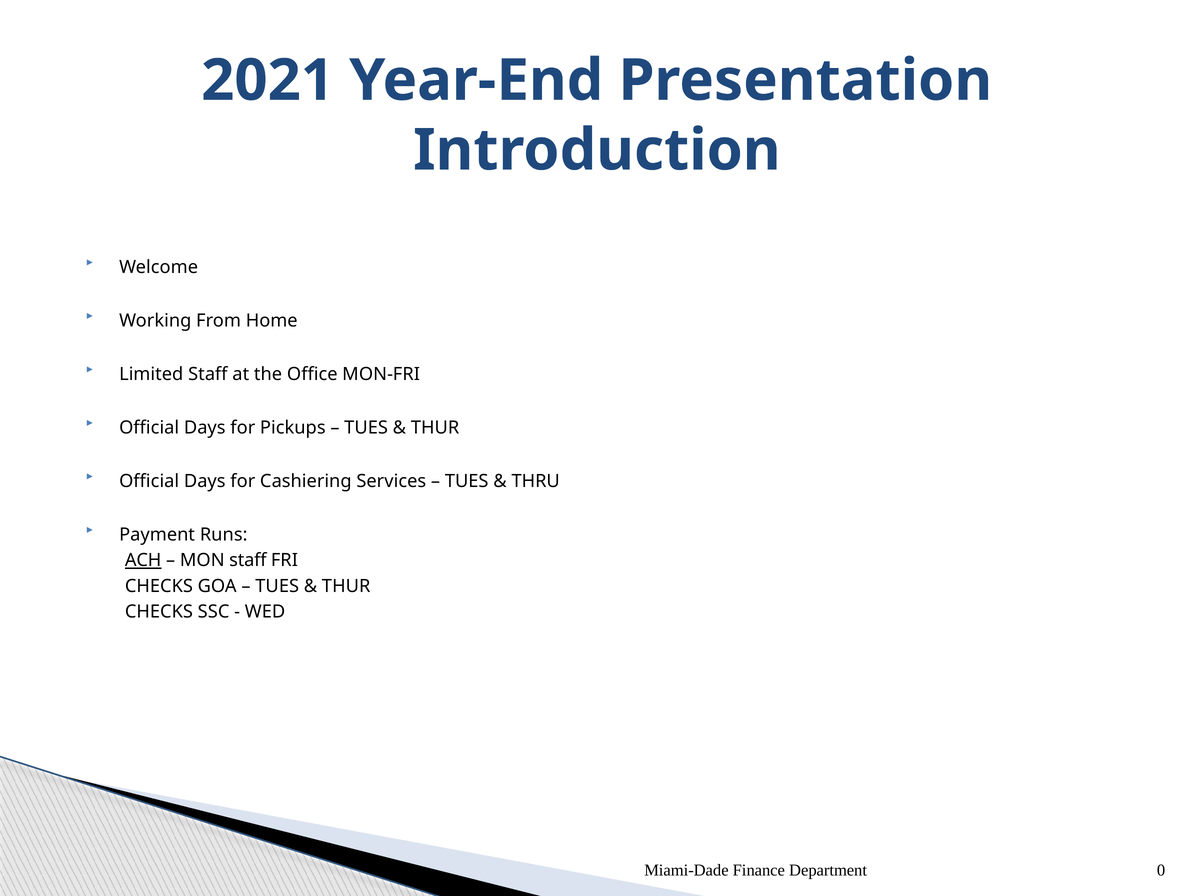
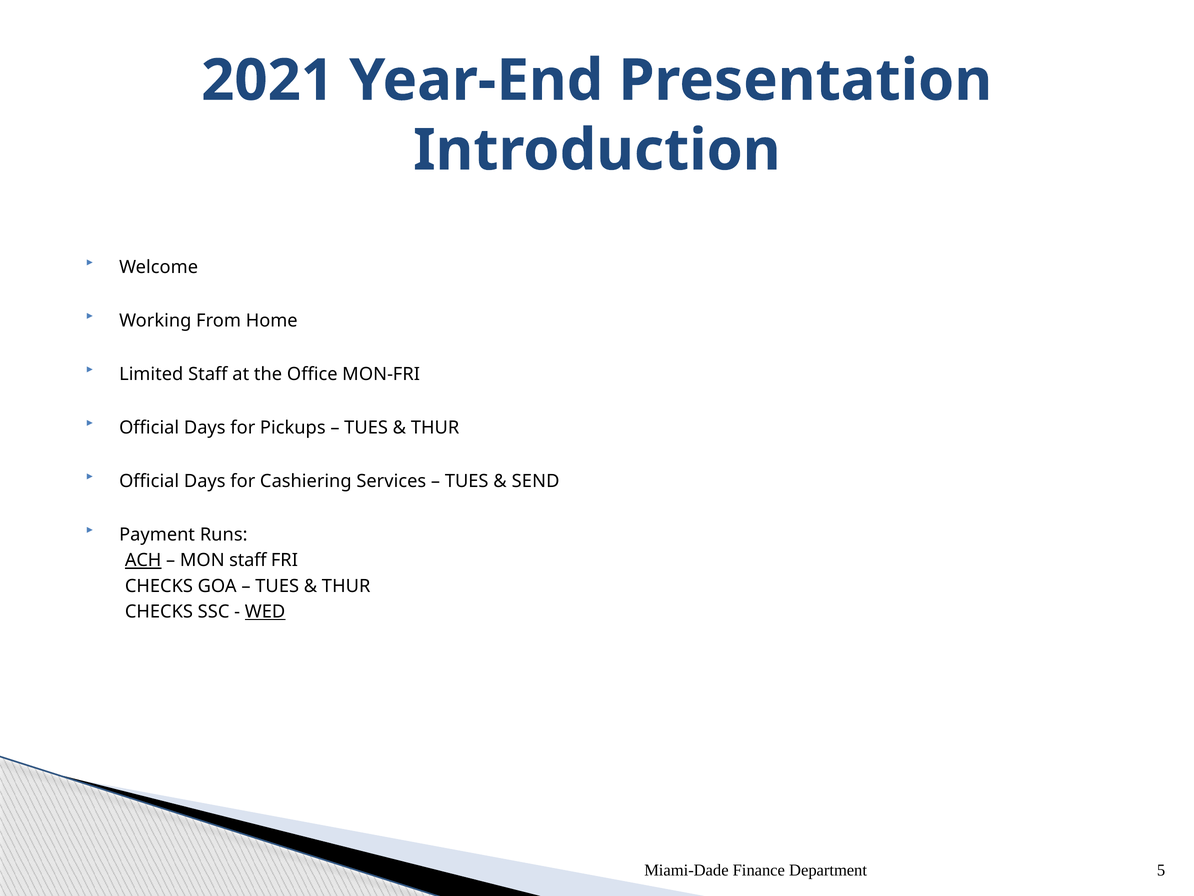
THRU: THRU -> SEND (536, 481)
WED underline: none -> present (265, 611)
0: 0 -> 5 (1161, 870)
